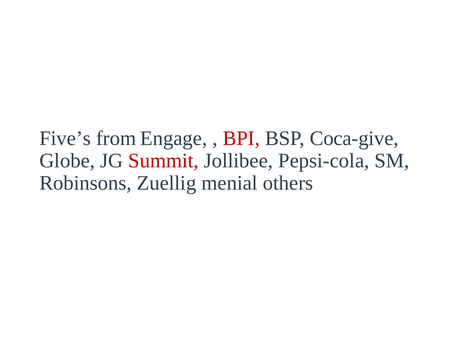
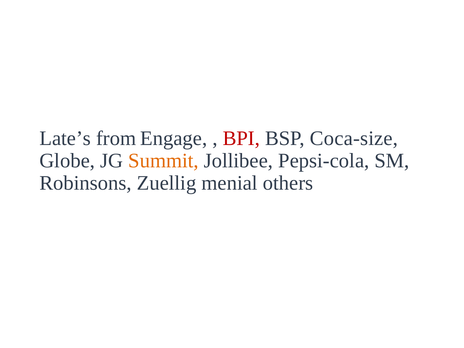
Five’s: Five’s -> Late’s (65, 138)
Coca-give: Coca-give -> Coca-size (354, 138)
Summit colour: red -> orange (163, 161)
